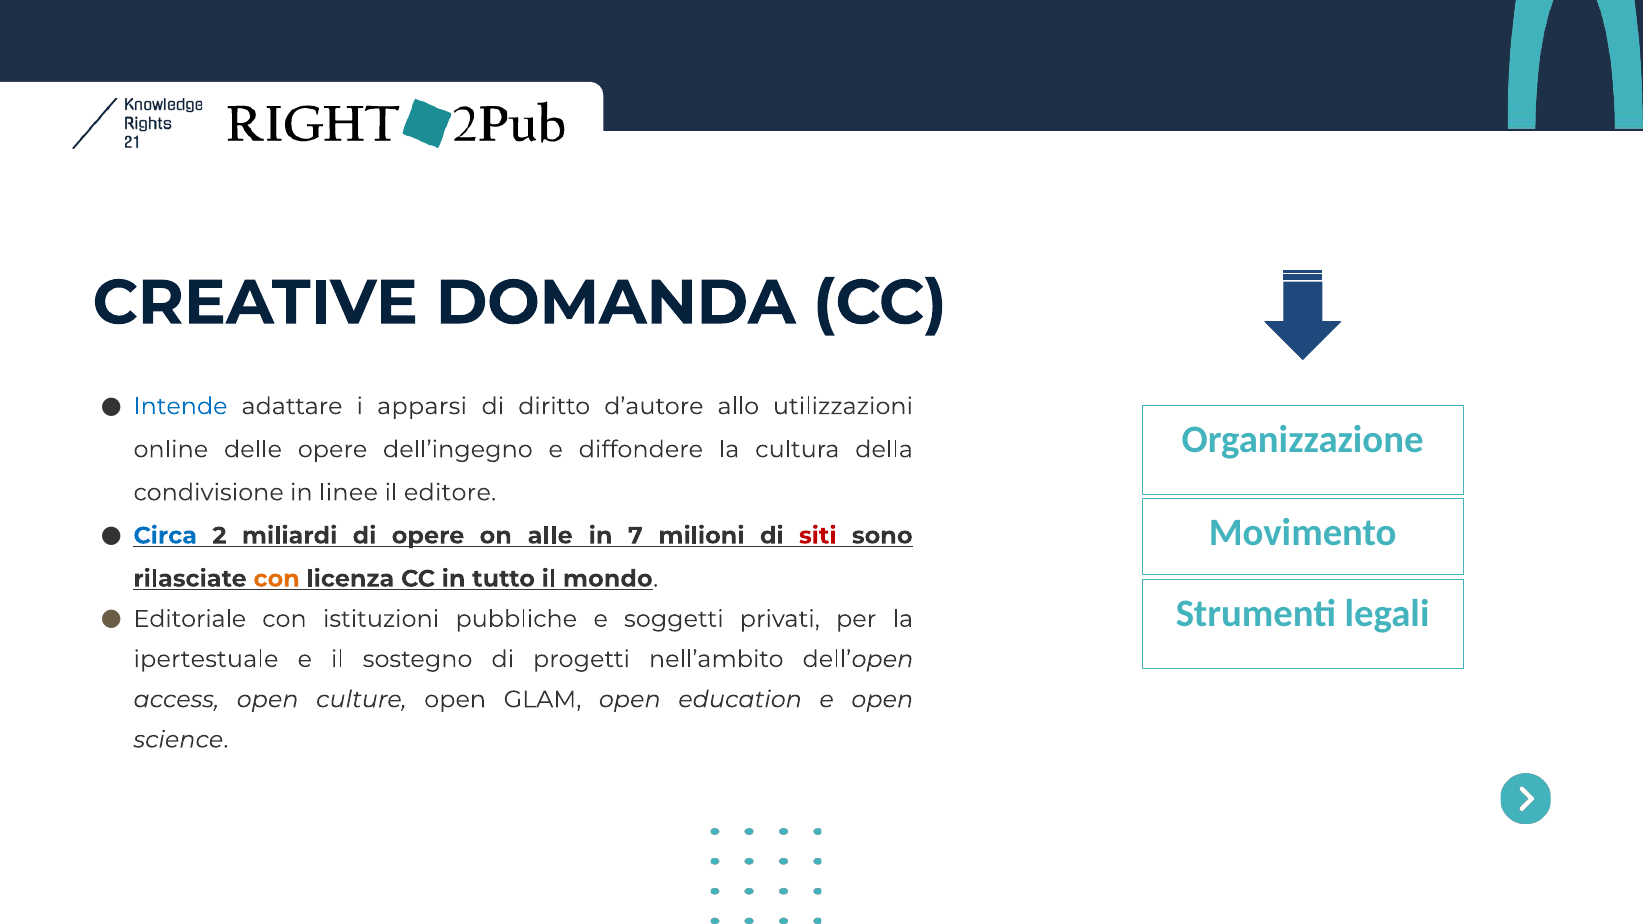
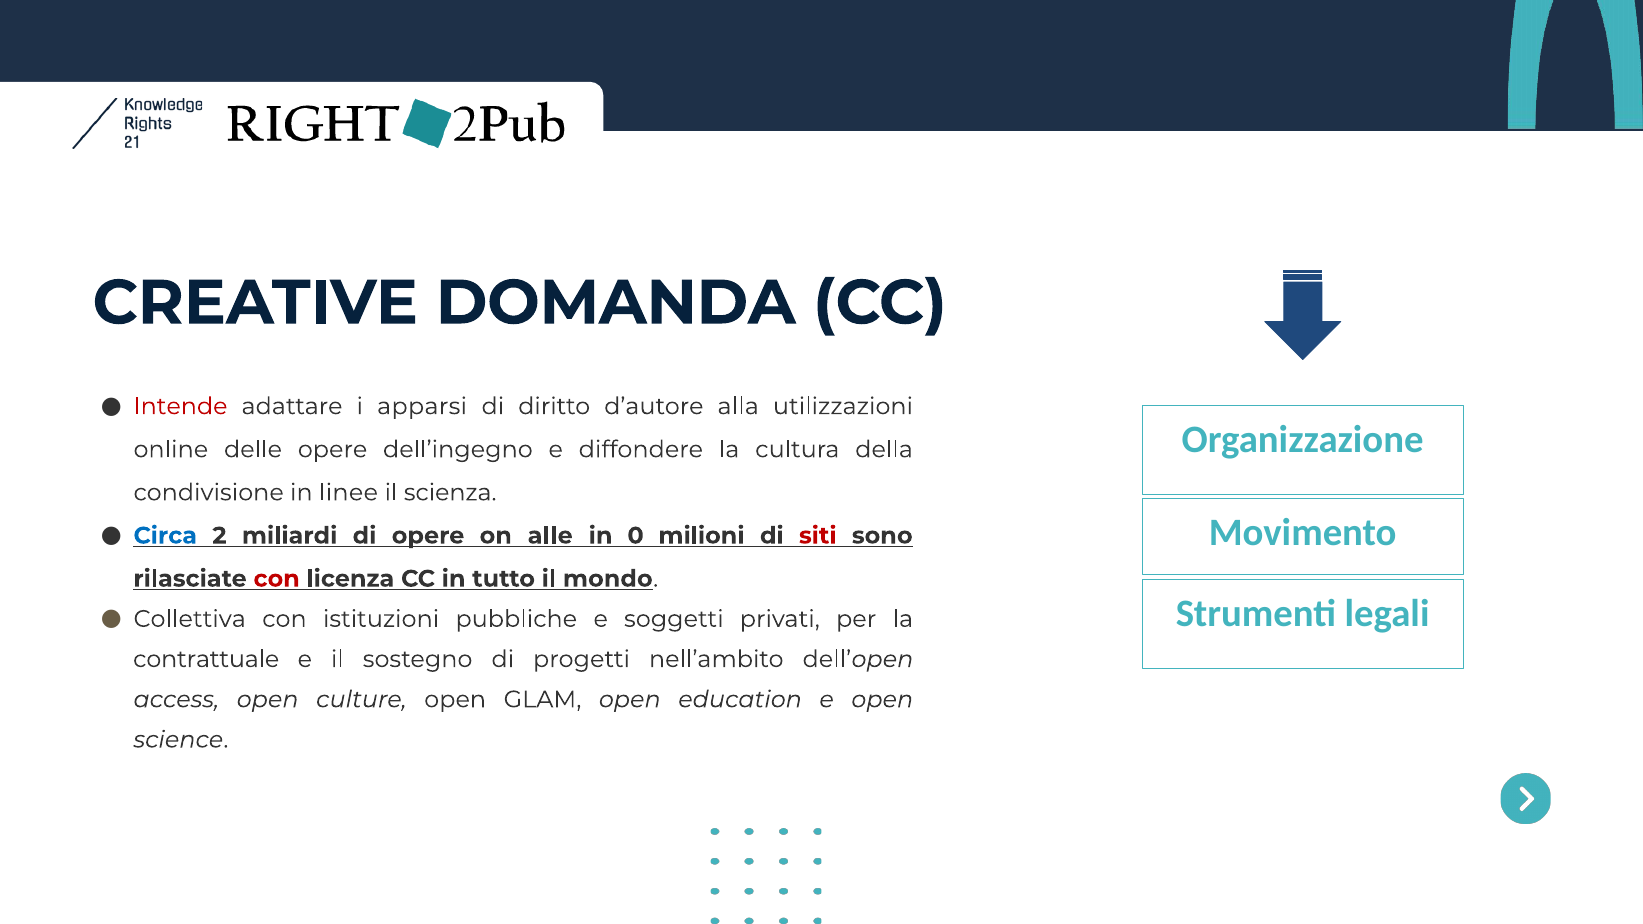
Intende colour: blue -> red (181, 406)
allo: allo -> alla (738, 406)
editore: editore -> scienza (450, 493)
7: 7 -> 0 (636, 536)
con colour: orange -> red (277, 579)
Editoriale: Editoriale -> Collettiva (190, 619)
ipertestuale: ipertestuale -> contrattuale (206, 659)
